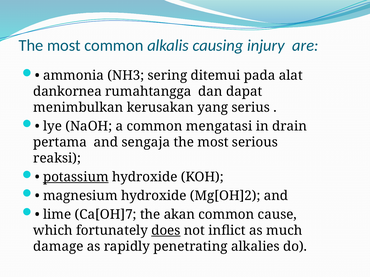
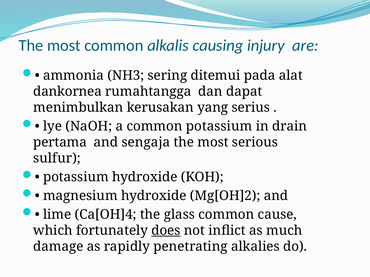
common mengatasi: mengatasi -> potassium (219, 126)
reaksi: reaksi -> sulfur (57, 159)
potassium underline: present -> none (76, 177)
Ca[OH]7: Ca[OH]7 -> Ca[OH]4 (106, 215)
akan: akan -> glass (179, 215)
